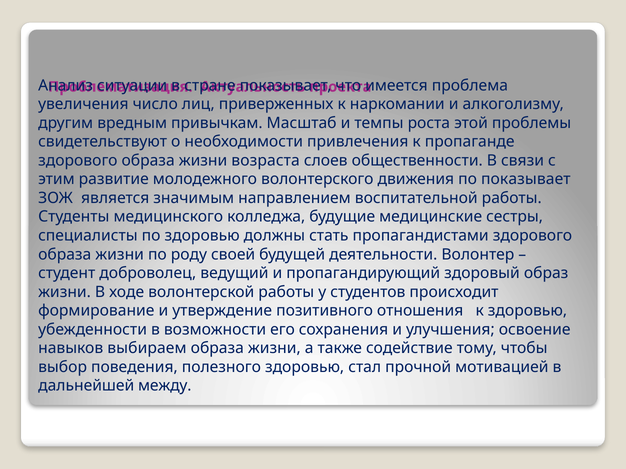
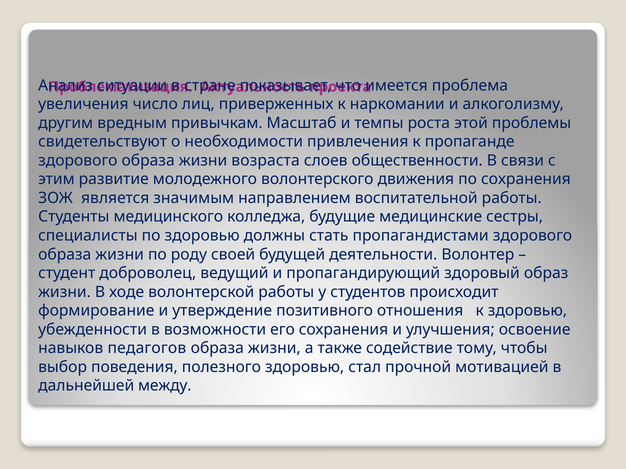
по показывает: показывает -> сохранения (526, 180)
выбираем: выбираем -> педагогов (147, 349)
